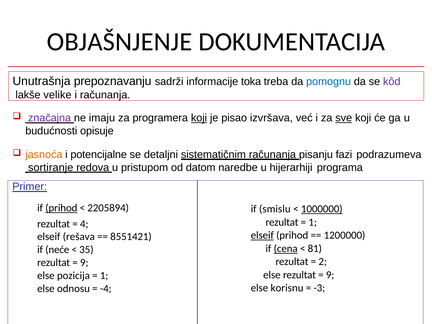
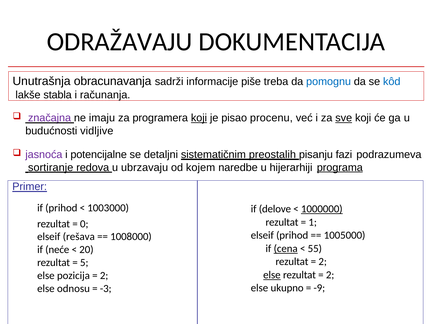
OBJAŠNJENJE: OBJAŠNJENJE -> ODRAŽAVAJU (120, 42)
prepoznavanju: prepoznavanju -> obracunavanja (113, 81)
toka: toka -> piše (251, 82)
kôd colour: purple -> blue (392, 82)
velike: velike -> stabla (58, 95)
izvršava: izvršava -> procenu (271, 118)
opisuje: opisuje -> vidljive (97, 131)
jasnoća colour: orange -> purple (44, 155)
sistematičnim računanja: računanja -> preostalih (272, 155)
pristupom: pristupom -> ubrzavaju (145, 167)
datom: datom -> kojem (201, 167)
programa underline: none -> present (340, 167)
prihod underline: present -> none (61, 208)
2205894: 2205894 -> 1003000 (108, 208)
smislu: smislu -> delove (275, 209)
4: 4 -> 0 (84, 224)
elseif underline: present -> none (262, 235)
1200000: 1200000 -> 1005000 (345, 235)
8551421: 8551421 -> 1008000 (131, 237)
81: 81 -> 55 (315, 249)
35: 35 -> 20 (86, 250)
9: 9 -> 5 (84, 263)
else underline: none -> present (272, 275)
9: 9 -> 2 (330, 275)
1: 1 -> 2 (104, 276)
korisnu: korisnu -> ukupno (287, 288)
-3: -3 -> -9 (319, 288)
-4: -4 -> -3 (106, 289)
